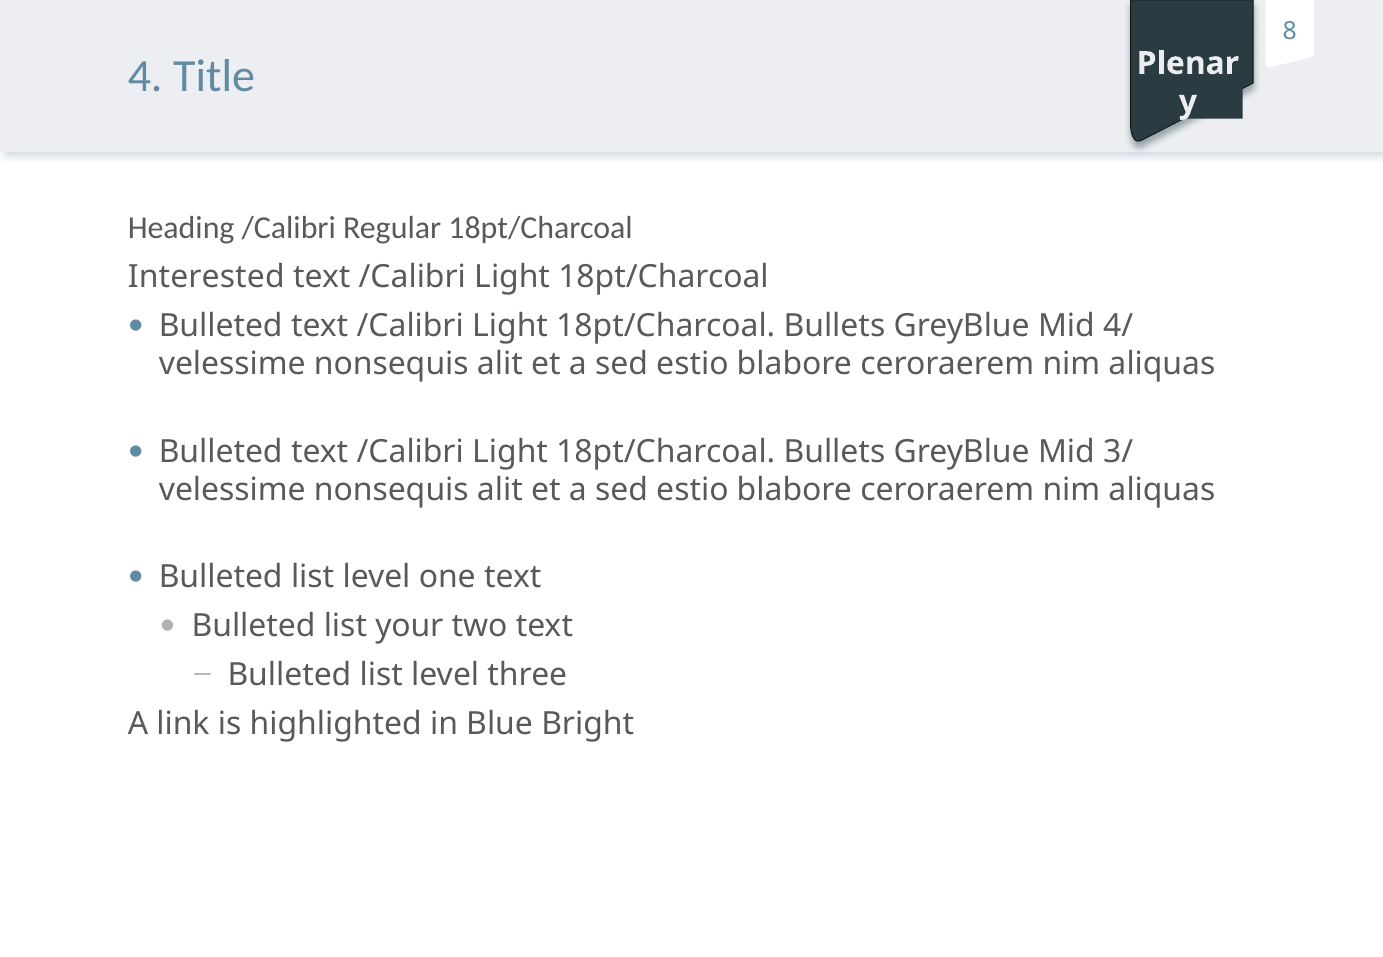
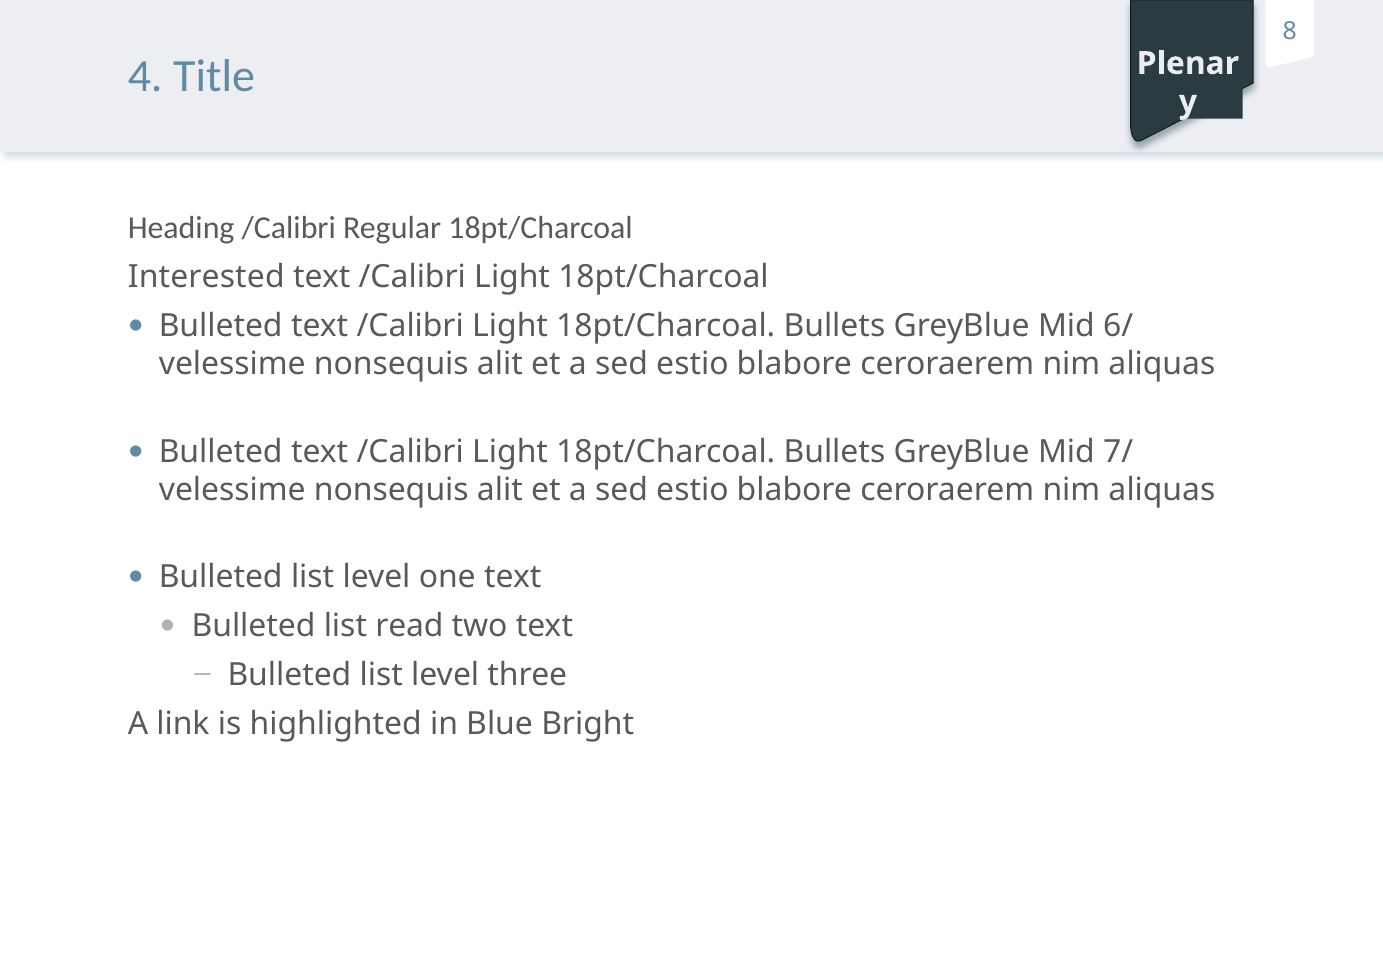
4/: 4/ -> 6/ (1118, 326)
3/: 3/ -> 7/ (1118, 452)
your: your -> read (409, 626)
